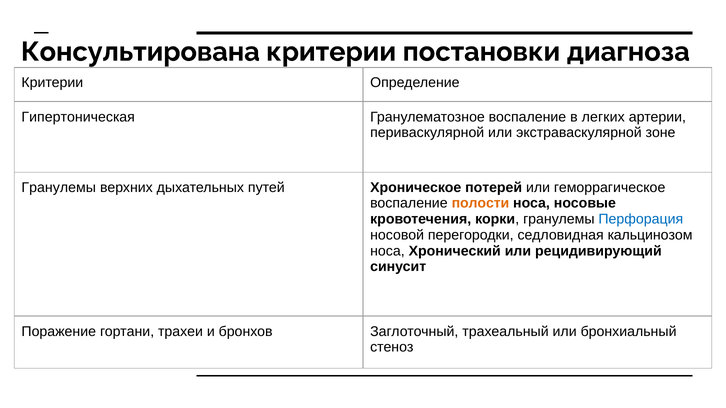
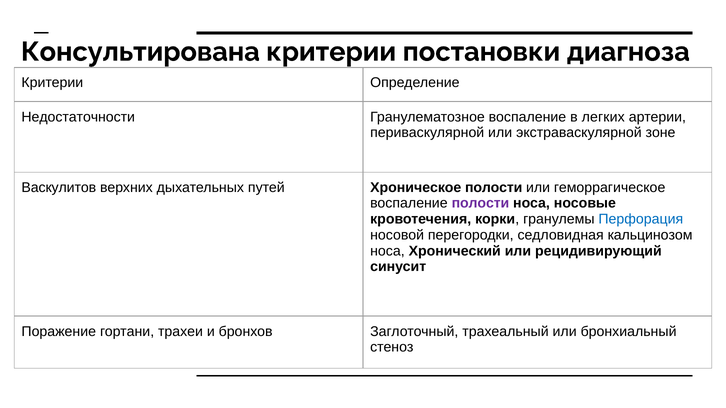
Гипертоническая: Гипертоническая -> Недостаточности (78, 117)
Гранулемы: Гранулемы -> Васкулитов (59, 188)
Хроническое потерей: потерей -> полости (494, 188)
полости colour: orange -> purple (480, 204)
